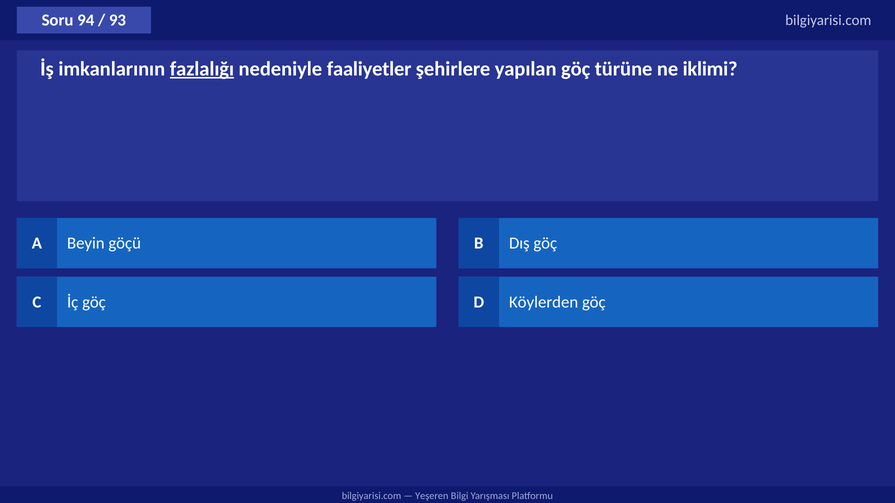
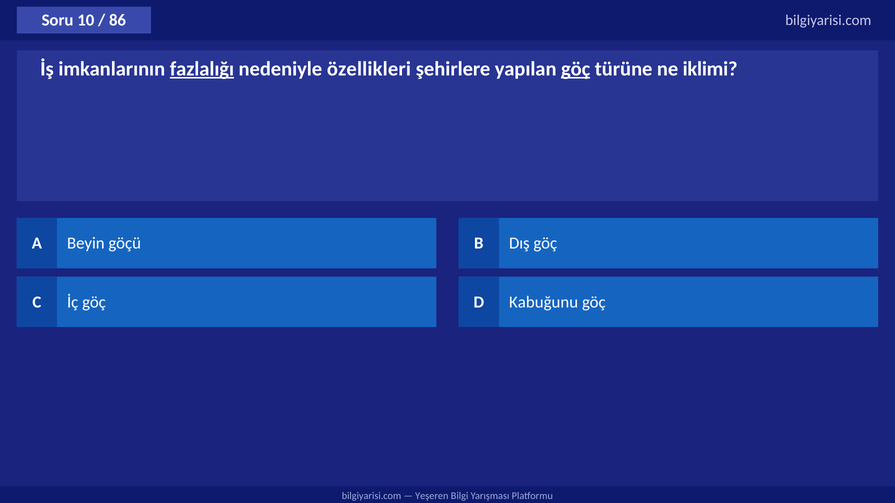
94: 94 -> 10 (86, 20)
93: 93 -> 86 (117, 20)
faaliyetler: faaliyetler -> özellikleri (369, 69)
göç underline: none -> present (576, 69)
Köylerden: Köylerden -> Kabuğunu (544, 302)
